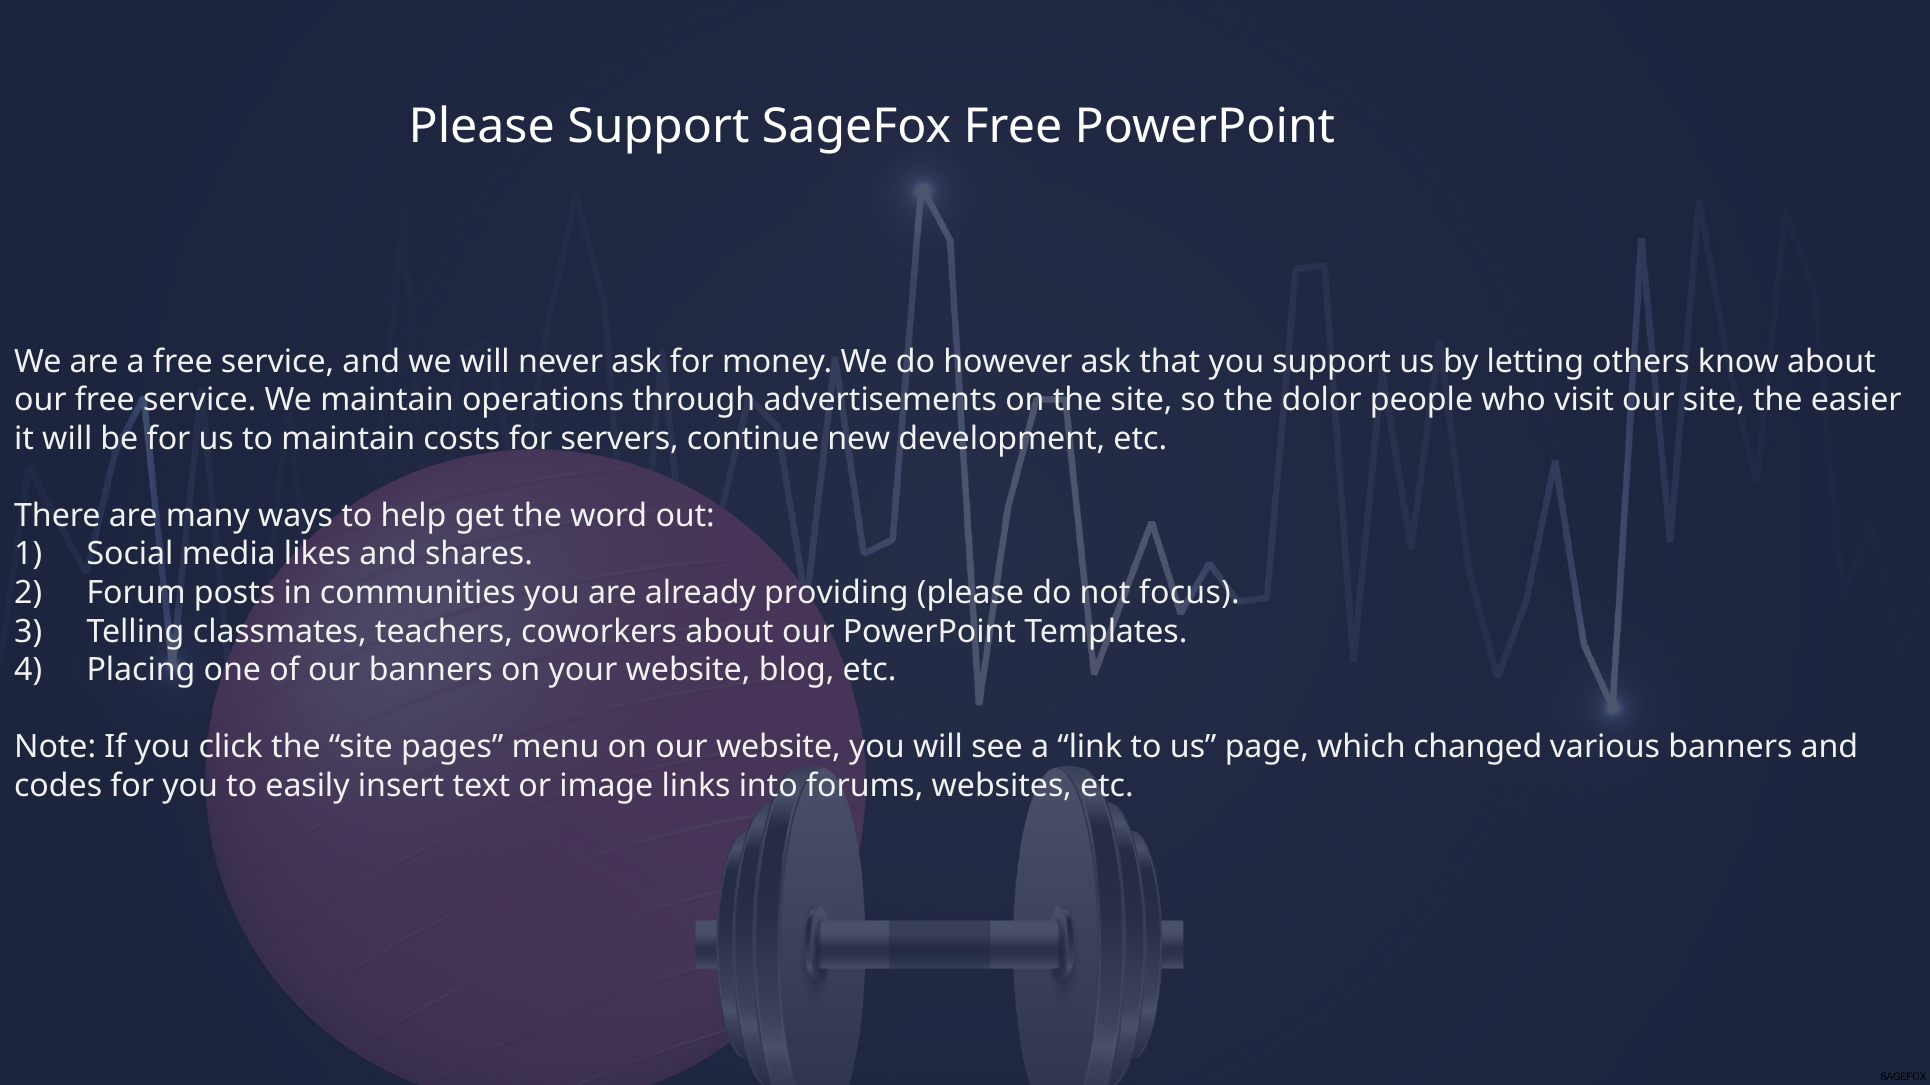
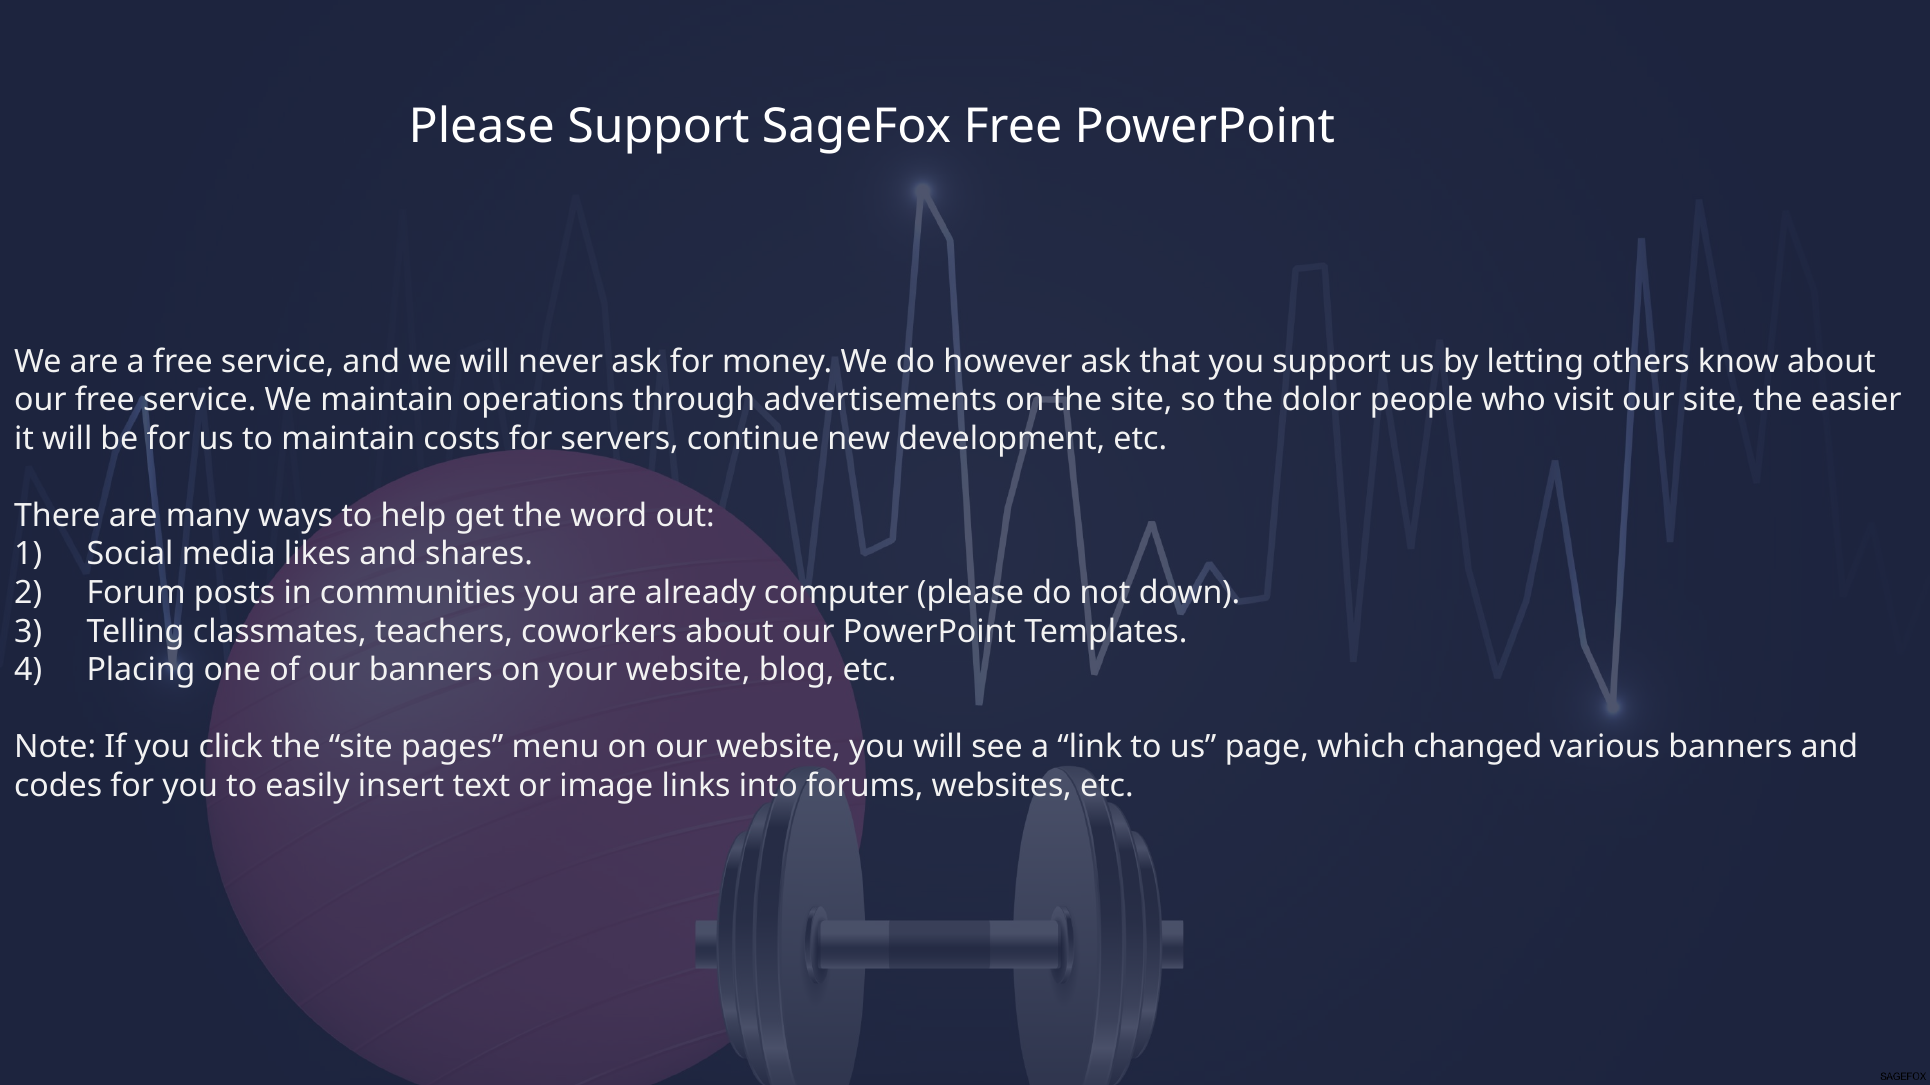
providing: providing -> computer (837, 593)
focus: focus -> down (1189, 593)
